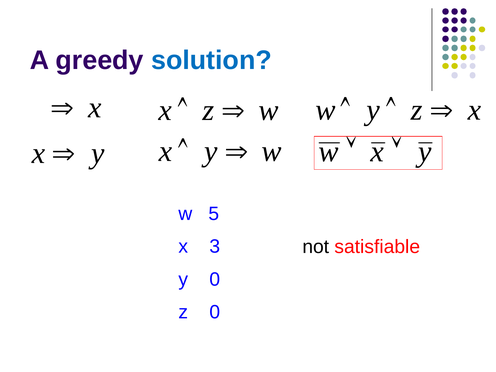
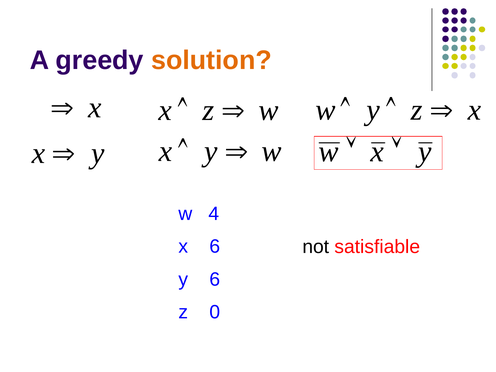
solution colour: blue -> orange (211, 60)
5: 5 -> 4 (214, 214)
x 3: 3 -> 6 (215, 247)
y 0: 0 -> 6 (215, 279)
